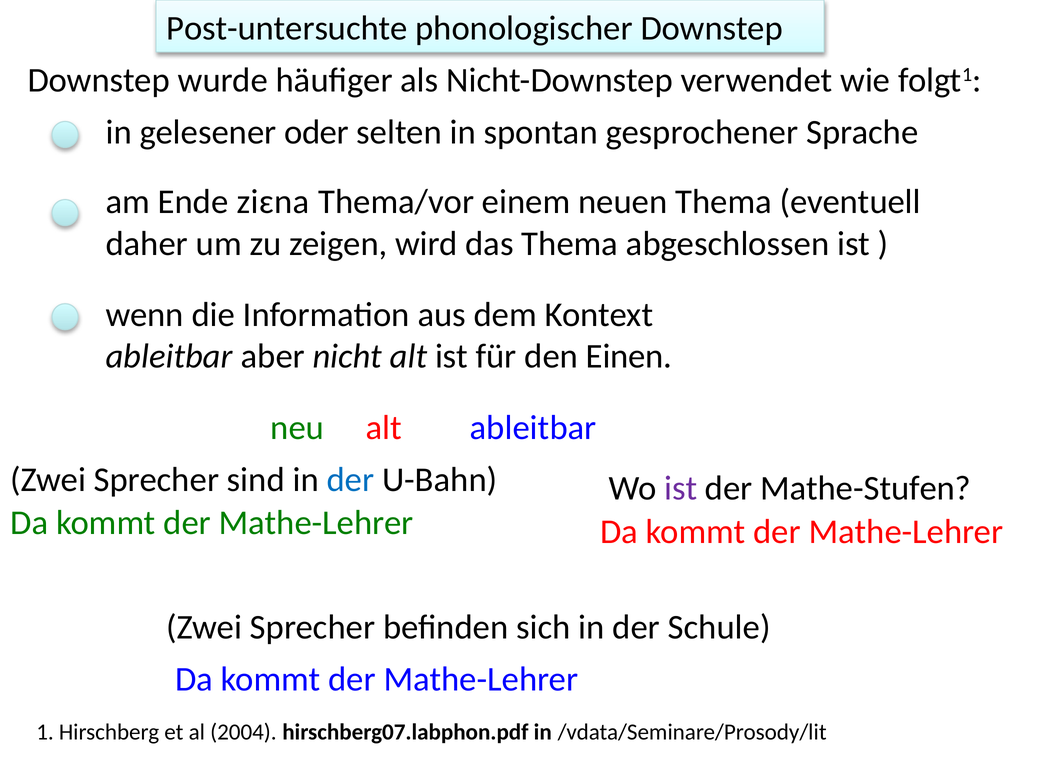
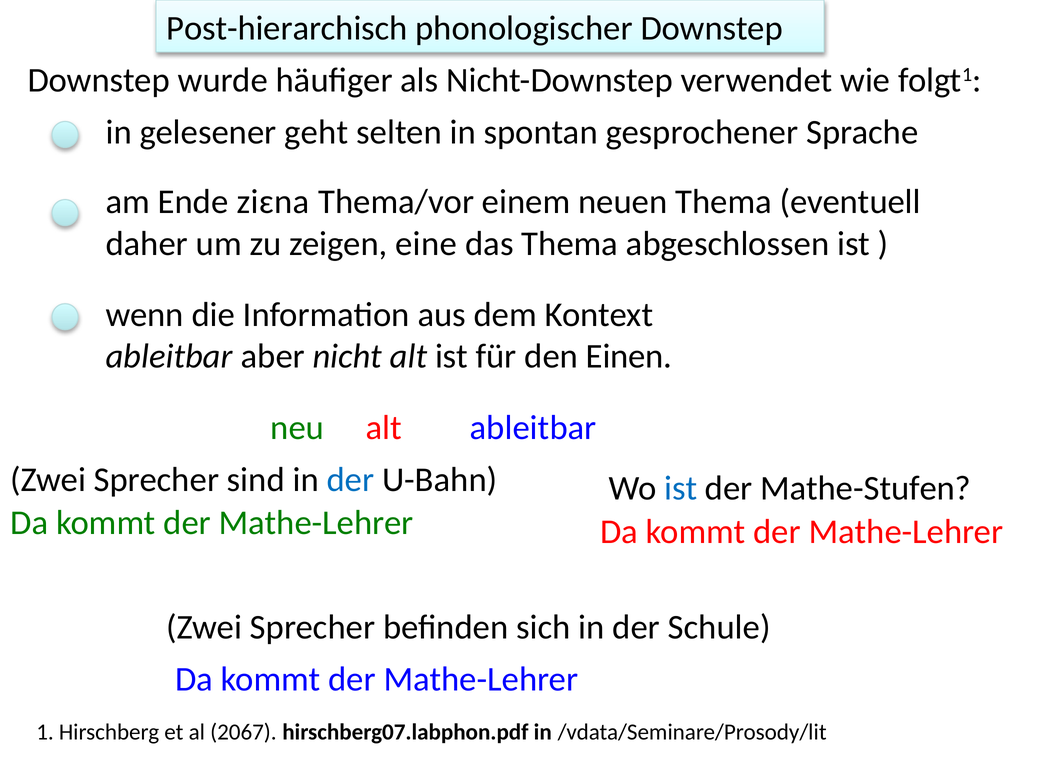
Post-untersuchte: Post-untersuchte -> Post-hierarchisch (287, 28)
oder: oder -> geht (316, 132)
wird: wird -> eine (426, 243)
ist colour: purple -> blue (681, 488)
2004: 2004 -> 2067 (243, 732)
